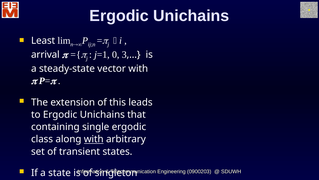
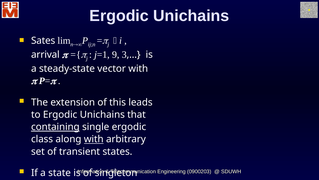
Least: Least -> Sates (43, 41)
0: 0 -> 9 (116, 55)
containing underline: none -> present (55, 127)
